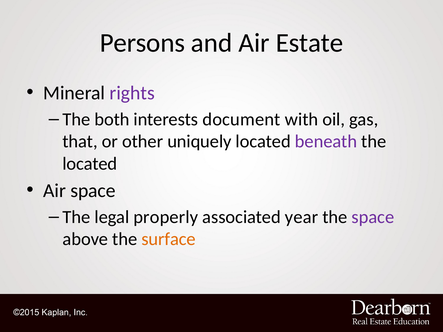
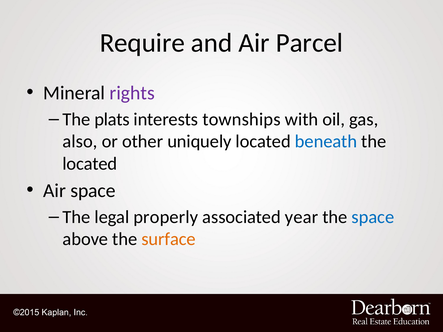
Persons: Persons -> Require (142, 43)
Estate: Estate -> Parcel (309, 43)
both: both -> plats (112, 119)
document: document -> townships (241, 119)
that: that -> also (80, 142)
beneath colour: purple -> blue (326, 142)
space colour: purple -> blue (373, 217)
